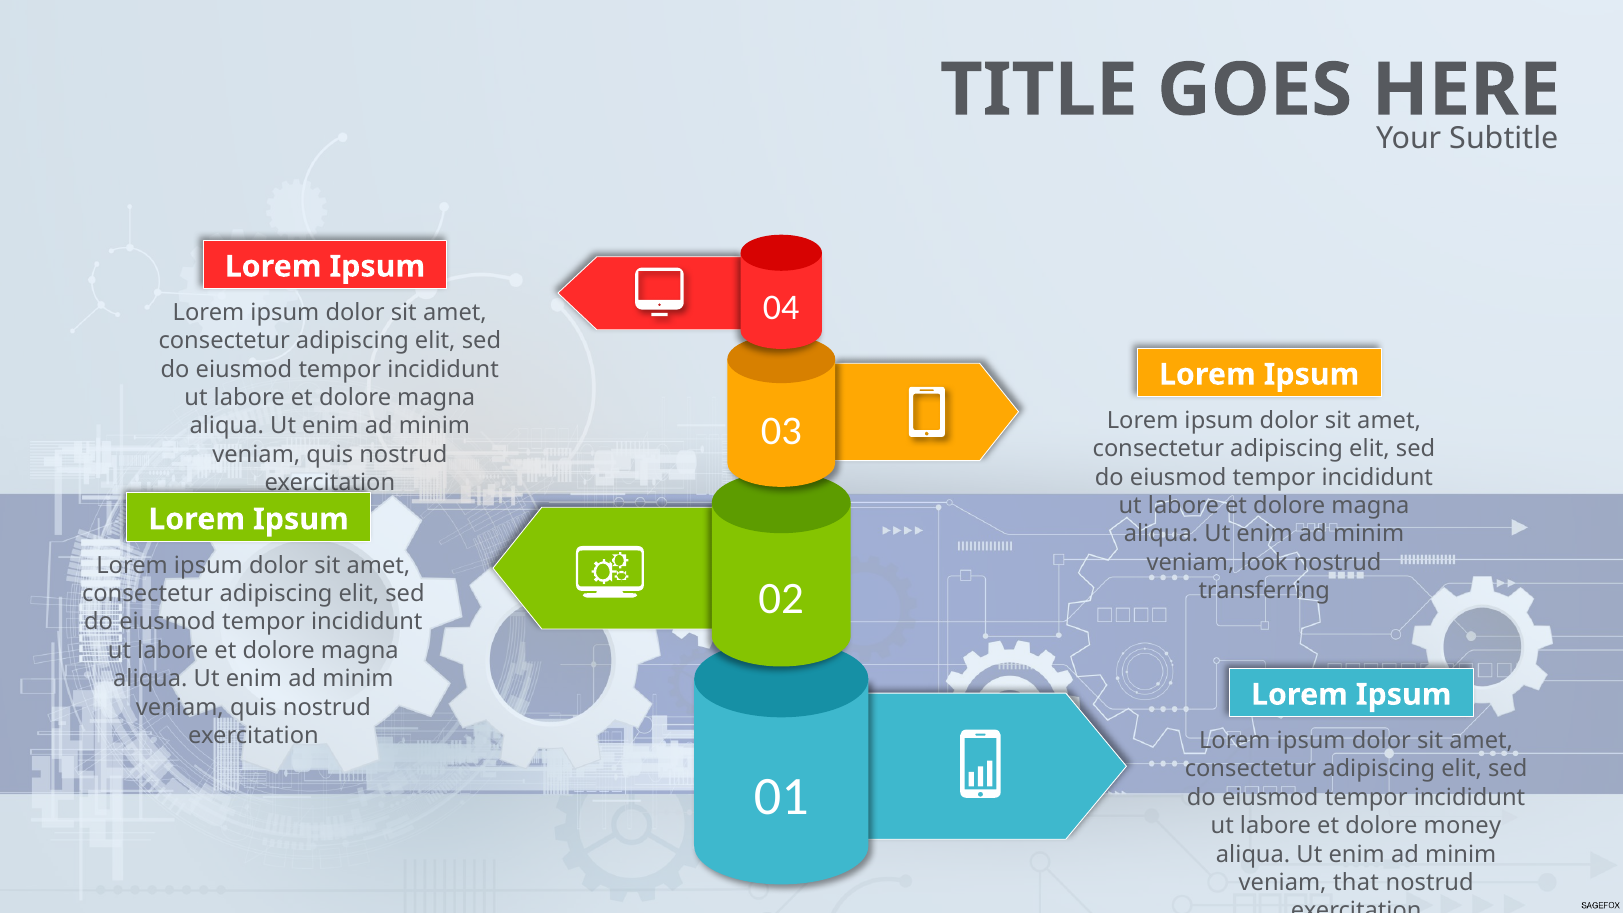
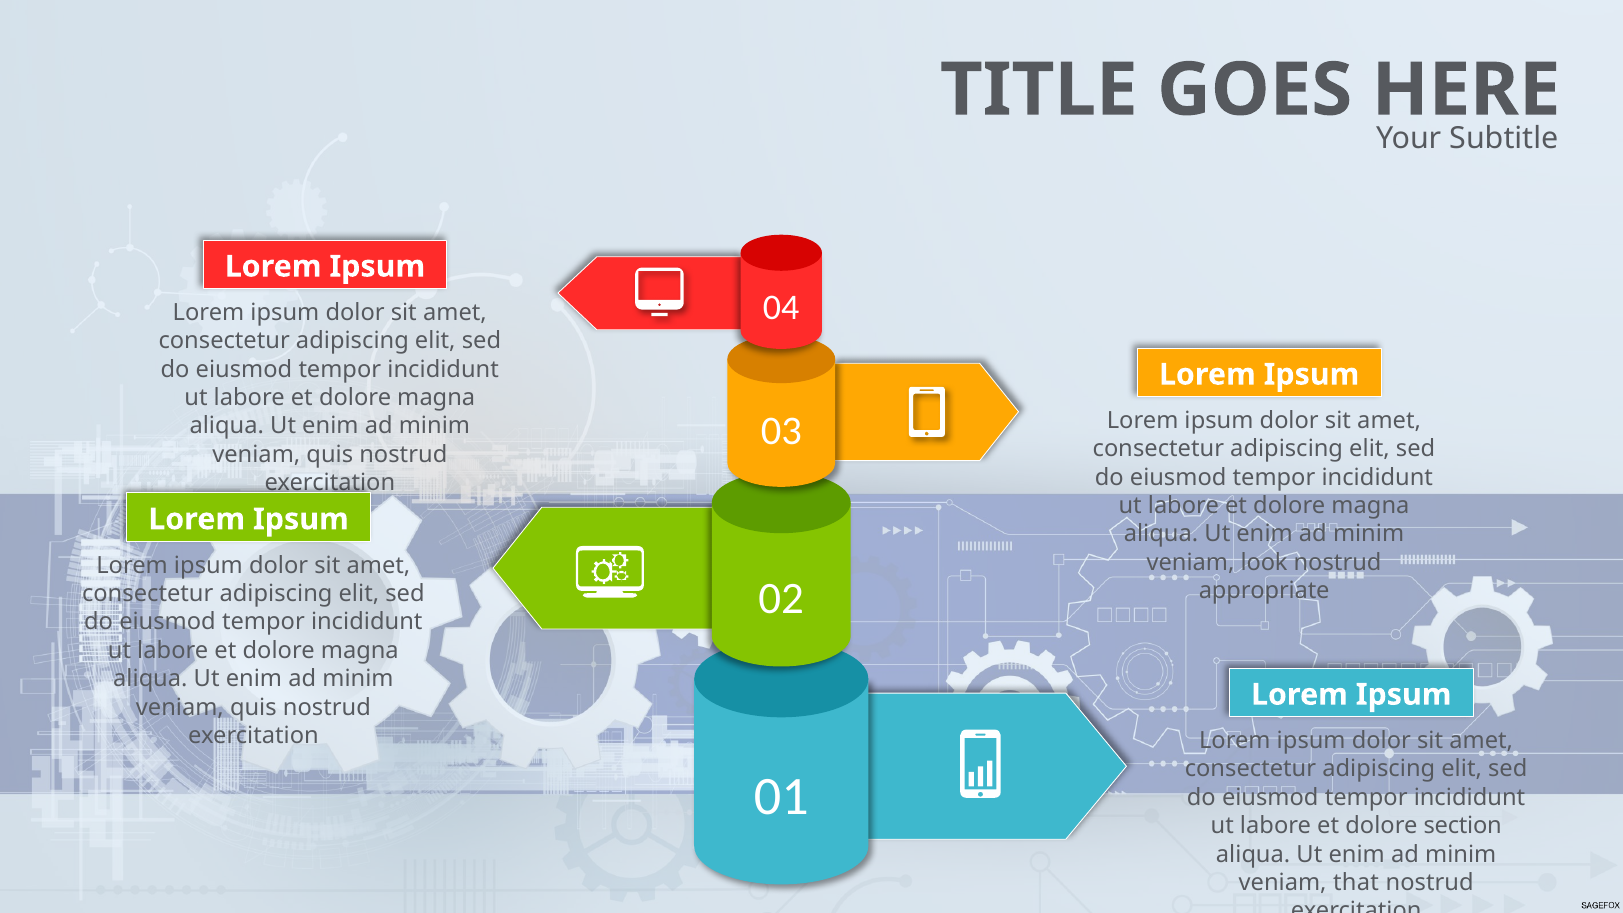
transferring: transferring -> appropriate (1264, 591)
money: money -> section (1463, 826)
